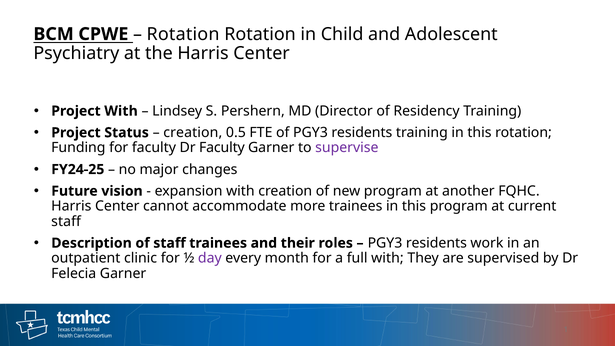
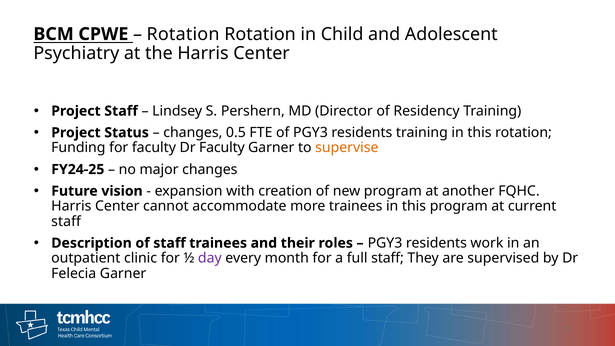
Project With: With -> Staff (121, 111)
creation: creation -> changes (193, 133)
supervise colour: purple -> orange (347, 148)
full with: with -> staff (388, 258)
